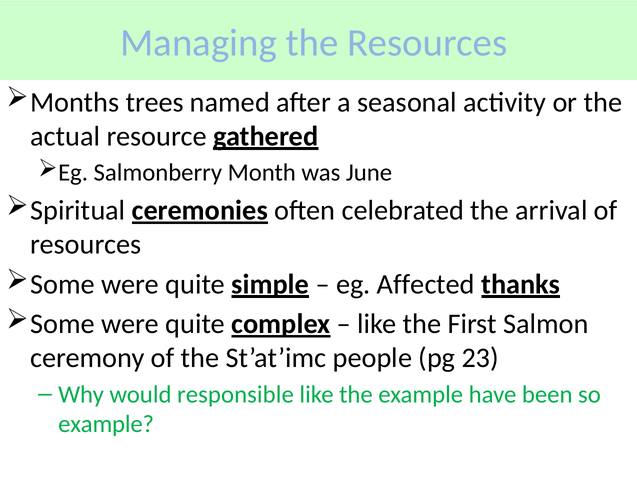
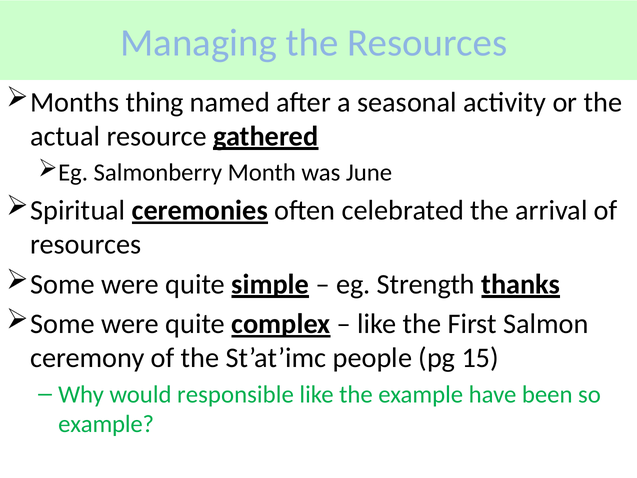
trees: trees -> thing (155, 102)
Affected: Affected -> Strength (426, 284)
23: 23 -> 15 (480, 358)
